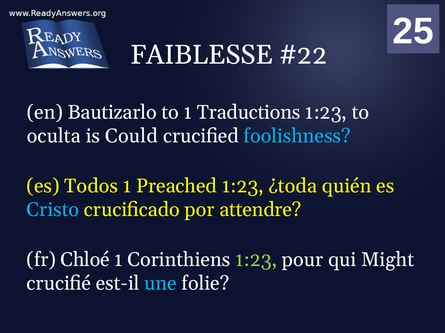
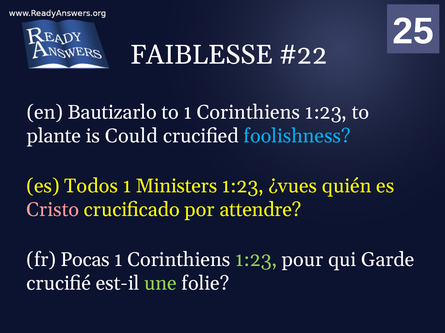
to 1 Traductions: Traductions -> Corinthiens (249, 113)
oculta: oculta -> plante (54, 136)
Preached: Preached -> Ministers (177, 186)
¿toda: ¿toda -> ¿vues (293, 186)
Cristo colour: light blue -> pink (53, 210)
Chloé: Chloé -> Pocas (85, 260)
Might: Might -> Garde (388, 260)
une colour: light blue -> light green (161, 284)
